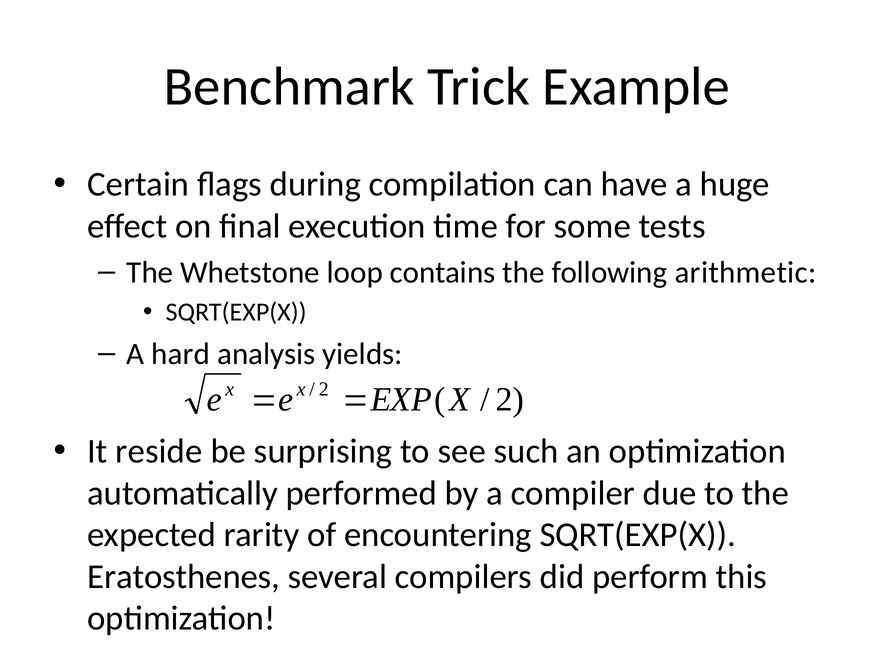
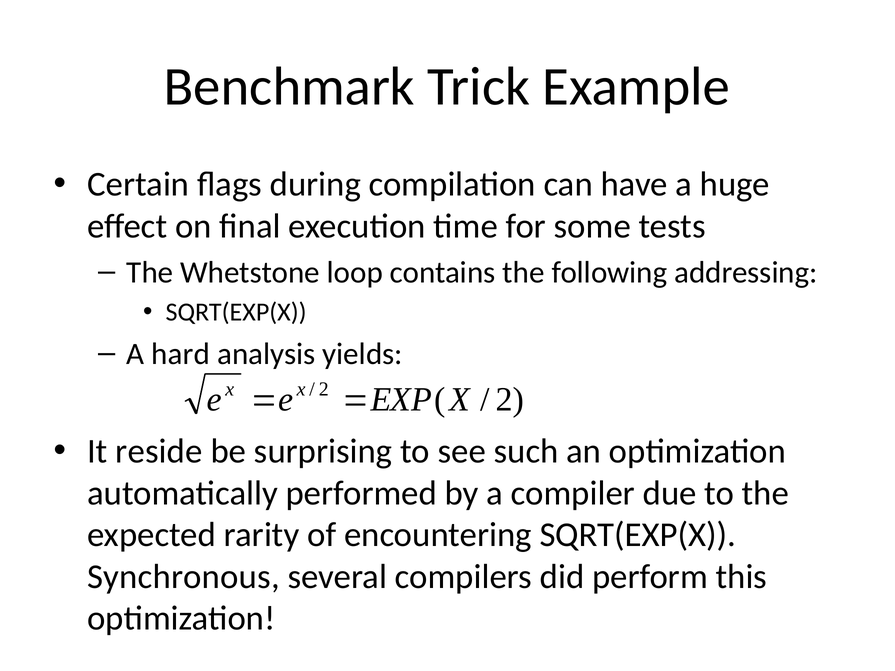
arithmetic: arithmetic -> addressing (746, 272)
Eratosthenes: Eratosthenes -> Synchronous (183, 577)
